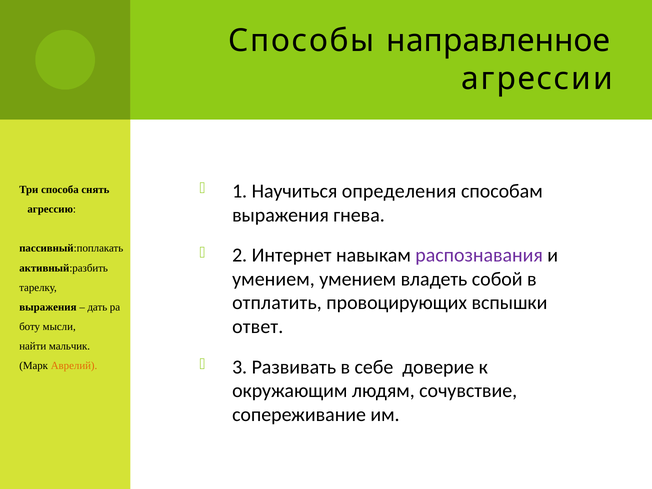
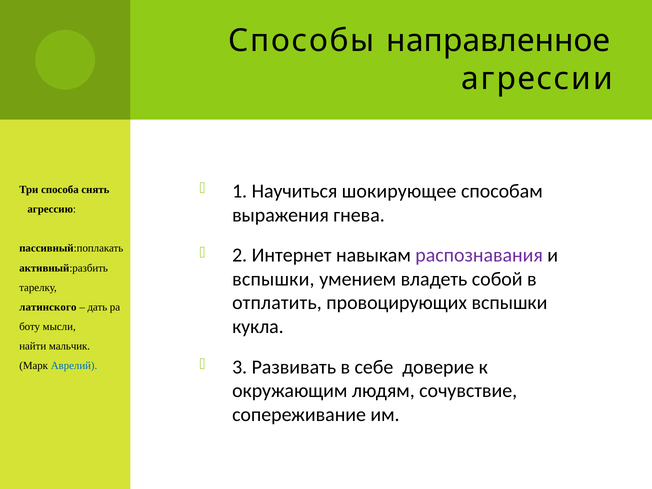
определения: определения -> шокирующее (399, 191)
умением: умением -> вспышки (273, 279)
выражения: выражения -> латинского (48, 307)
ответ: ответ -> кукла (258, 327)
Аврелий colour: orange -> blue (74, 366)
